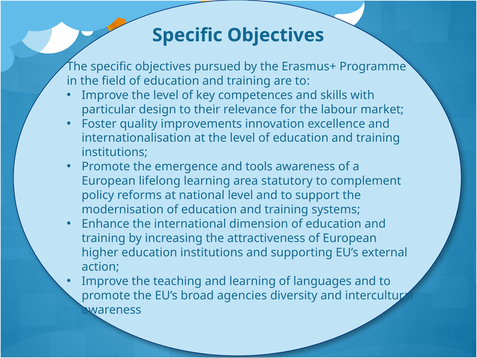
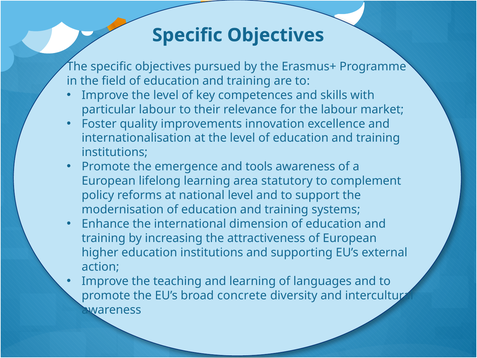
particular design: design -> labour (157, 109)
agencies: agencies -> concrete (242, 295)
